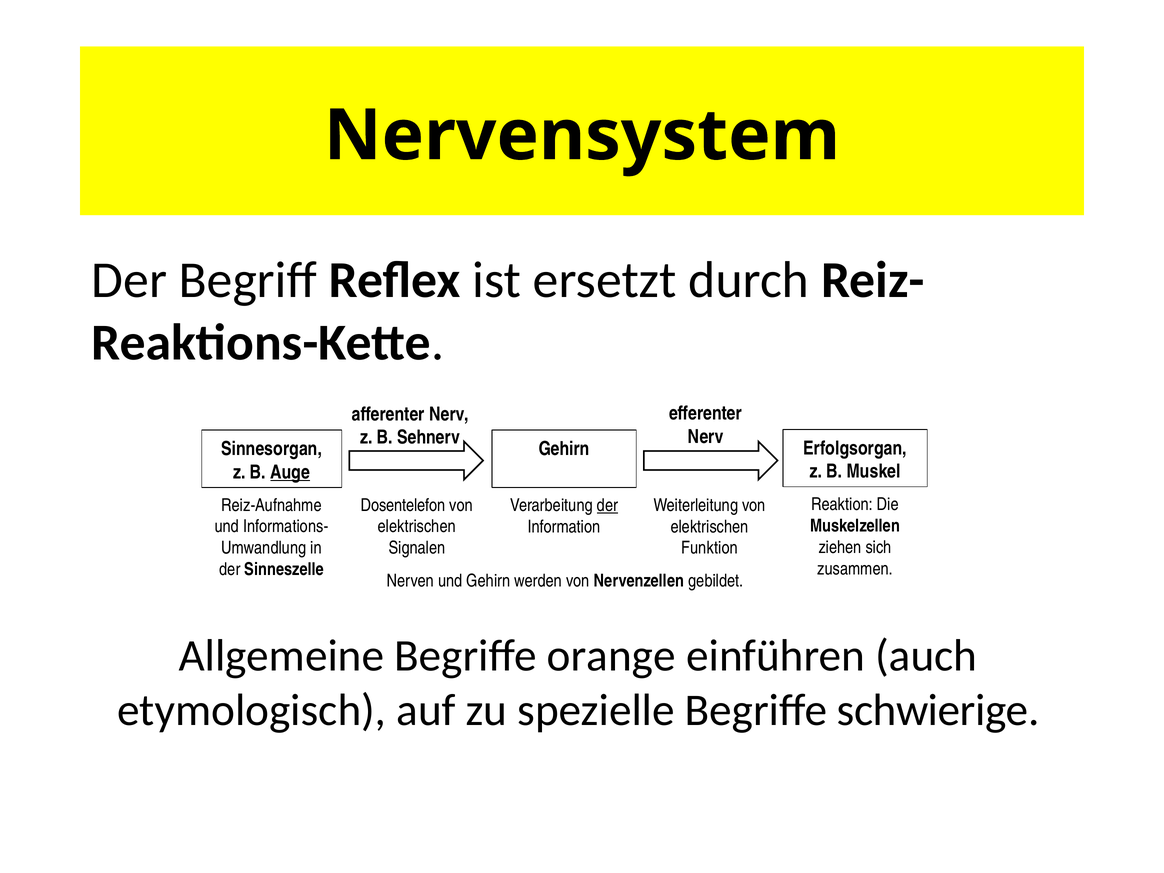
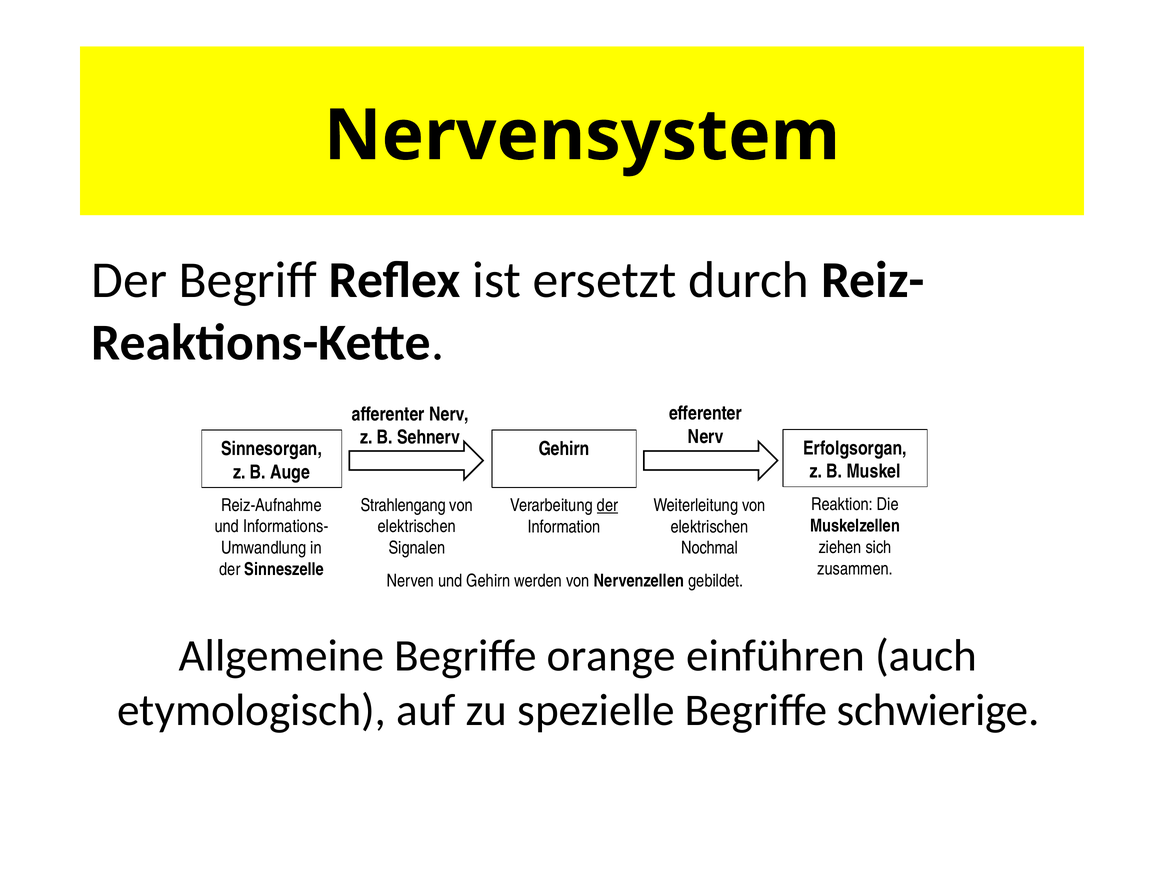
Auge underline: present -> none (290, 472)
Dosentelefon: Dosentelefon -> Strahlengang (403, 505)
Funktion: Funktion -> Nochmal (710, 548)
